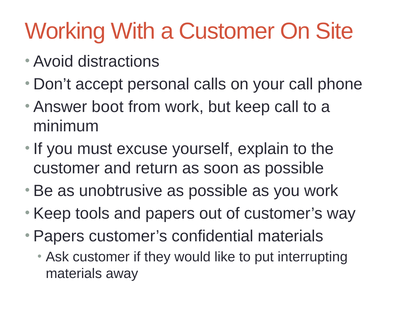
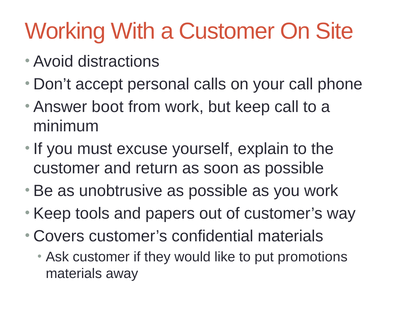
Papers: Papers -> Covers (59, 236)
interrupting: interrupting -> promotions (313, 257)
